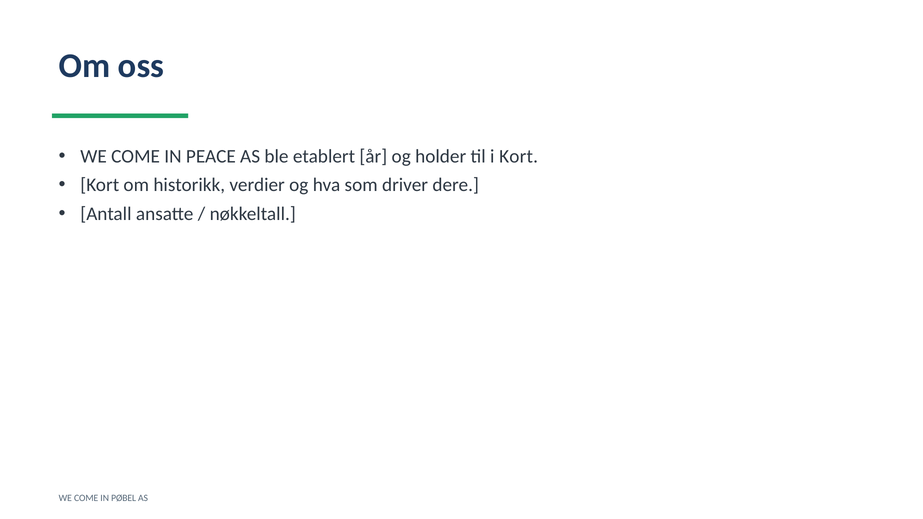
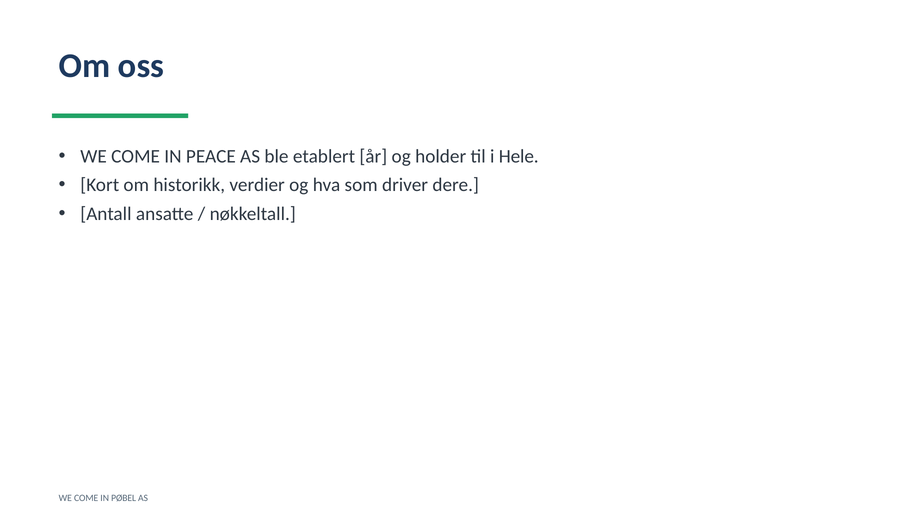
i Kort: Kort -> Hele (519, 156)
